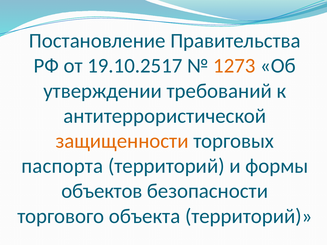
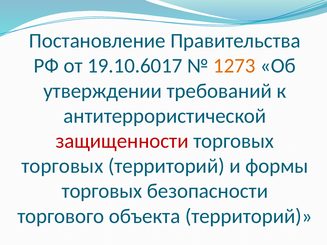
19.10.2517: 19.10.2517 -> 19.10.6017 (135, 66)
защищенности colour: orange -> red (122, 141)
паспорта: паспорта -> торговых (62, 166)
объектов: объектов -> торговых (102, 191)
